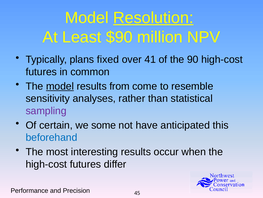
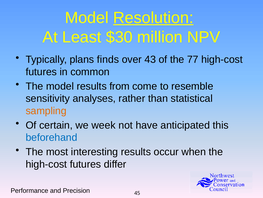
$90: $90 -> $30 (119, 37)
fixed: fixed -> finds (108, 59)
41: 41 -> 43 (150, 59)
90: 90 -> 77 (193, 59)
model underline: present -> none (60, 86)
sampling colour: purple -> orange (46, 110)
some: some -> week (104, 125)
